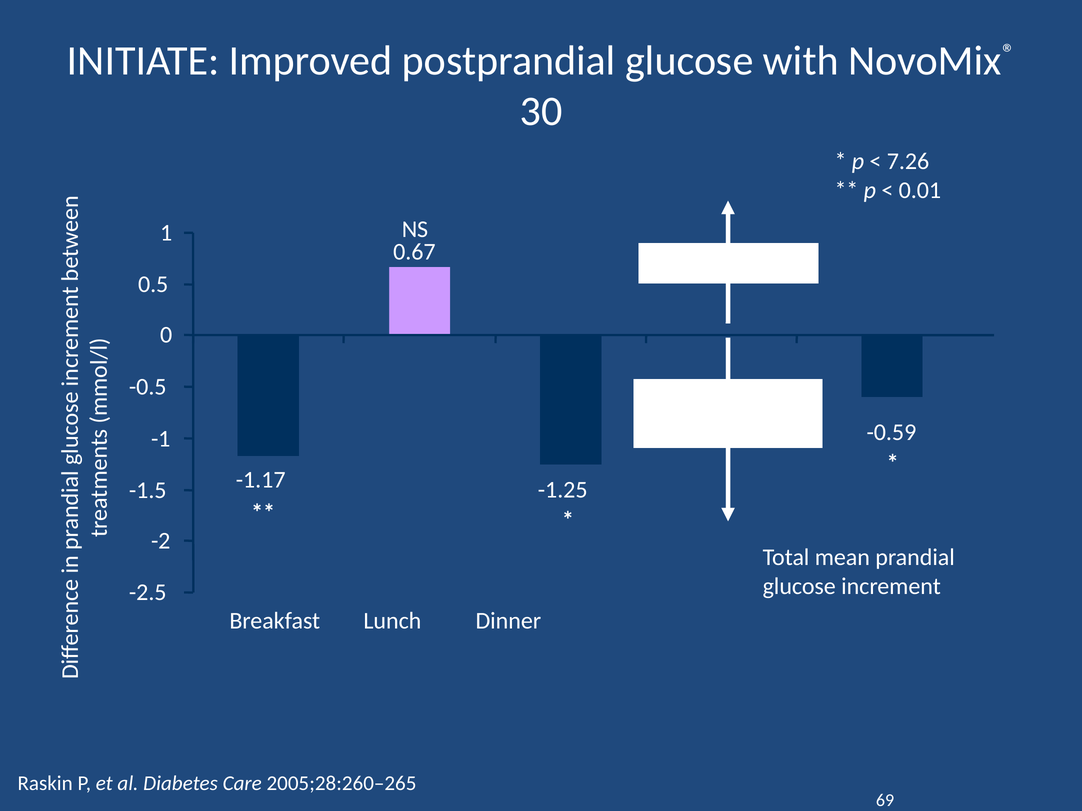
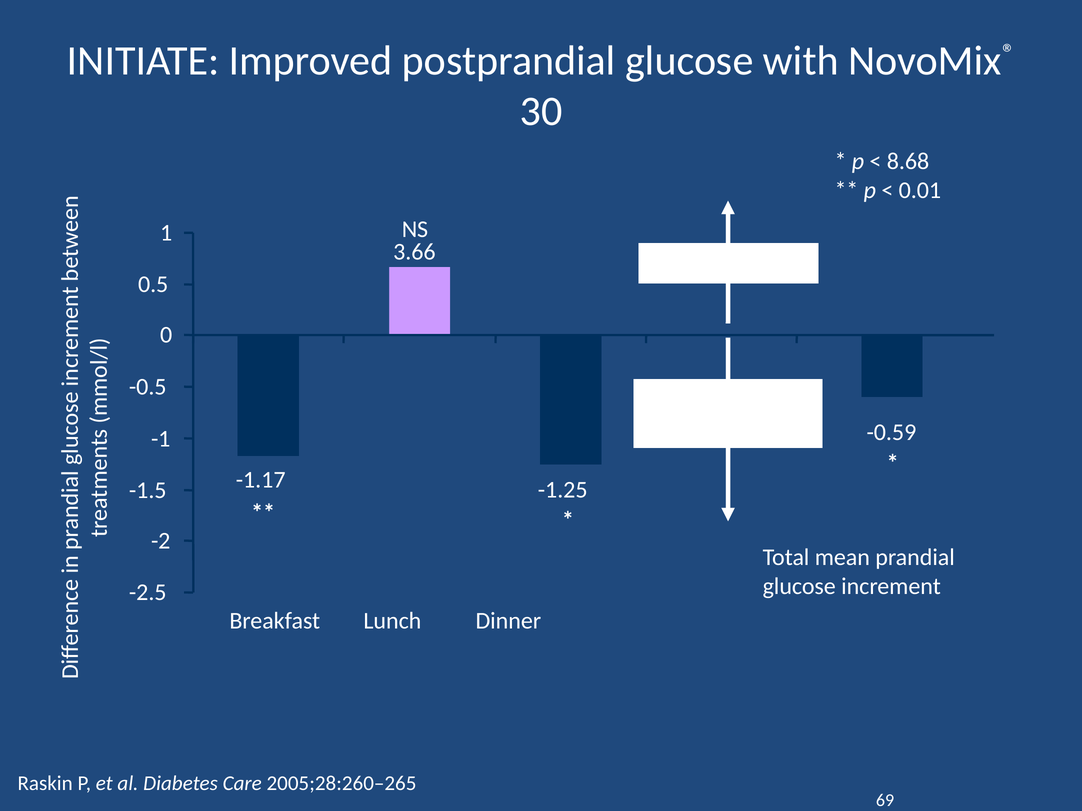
7.26: 7.26 -> 8.68 (908, 162)
0.67: 0.67 -> 3.66 (414, 252)
